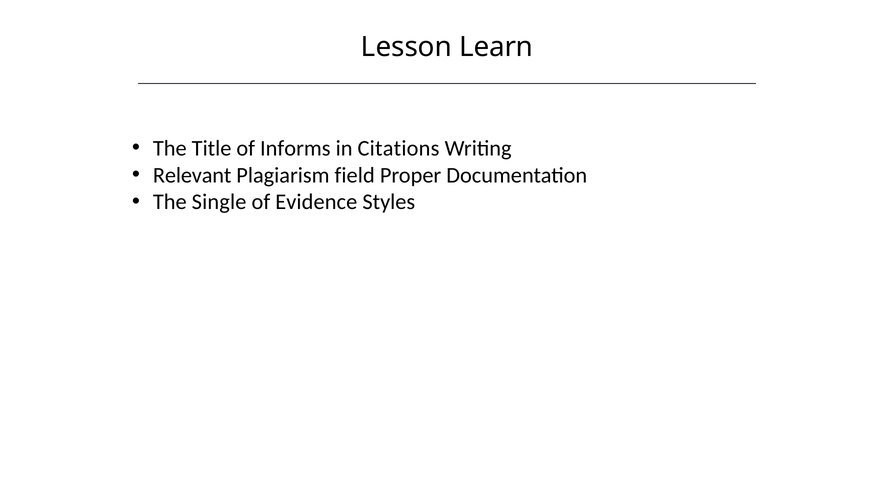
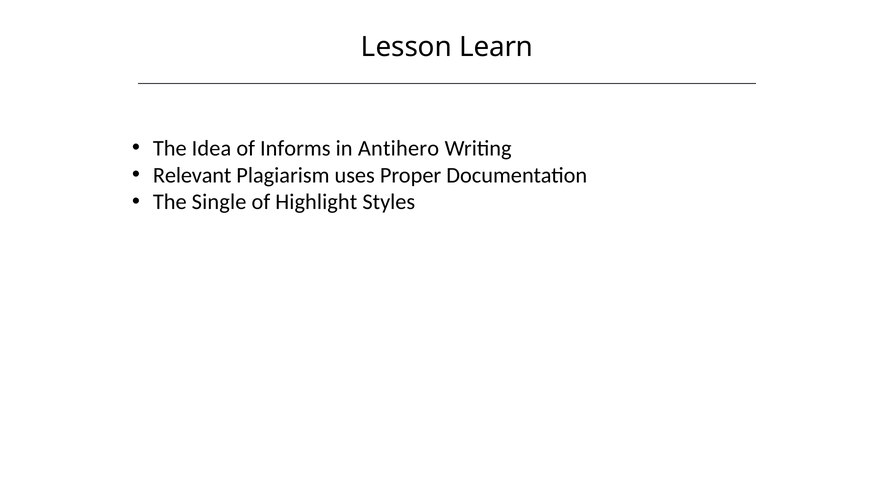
Title: Title -> Idea (212, 148)
Citations: Citations -> Antihero (399, 148)
field: field -> uses (355, 175)
Evidence: Evidence -> Highlight (316, 202)
